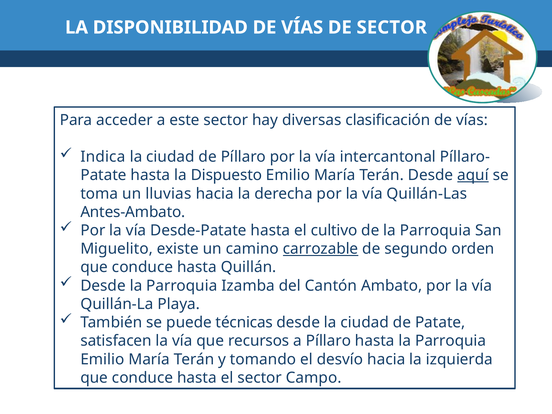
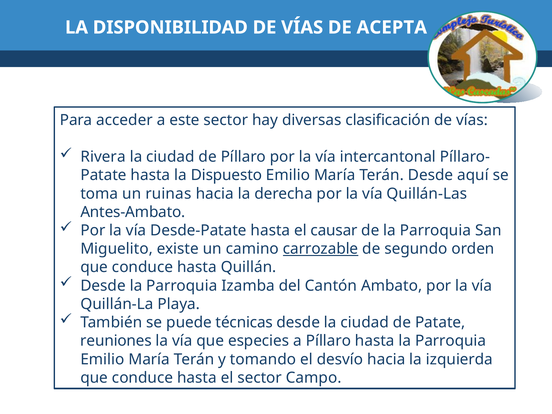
DE SECTOR: SECTOR -> ACEPTA (392, 27)
Indica: Indica -> Rivera (103, 157)
aquí underline: present -> none (473, 175)
lluvias: lluvias -> ruinas (168, 194)
cultivo: cultivo -> causar (334, 230)
satisfacen: satisfacen -> reuniones (116, 341)
recursos: recursos -> especies (259, 341)
